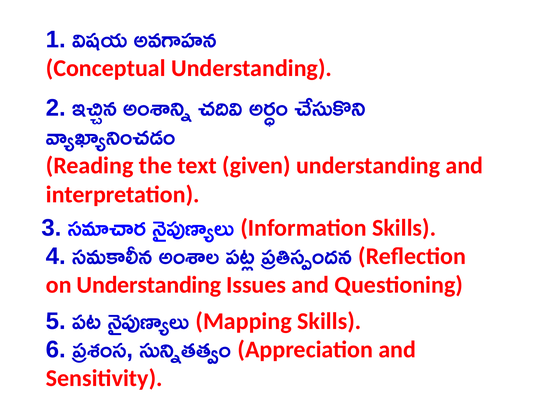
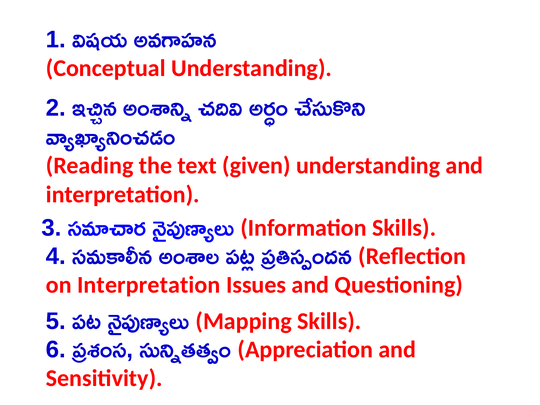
on Understanding: Understanding -> Interpretation (149, 285)
